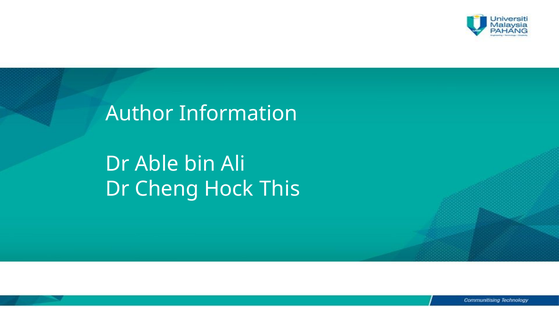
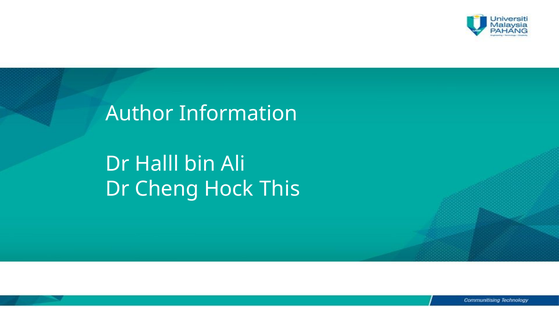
Able: Able -> Halll (157, 164)
